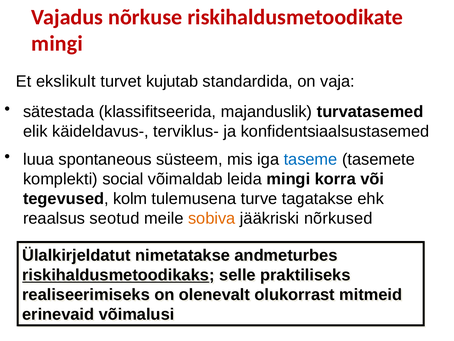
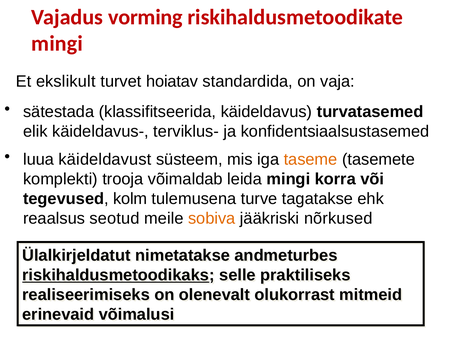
nõrkuse: nõrkuse -> vorming (145, 17)
kujutab: kujutab -> hoiatav (172, 81)
majanduslik: majanduslik -> käideldavus (266, 112)
spontaneous: spontaneous -> käideldavust (105, 159)
taseme colour: blue -> orange (311, 159)
social: social -> trooja (123, 179)
